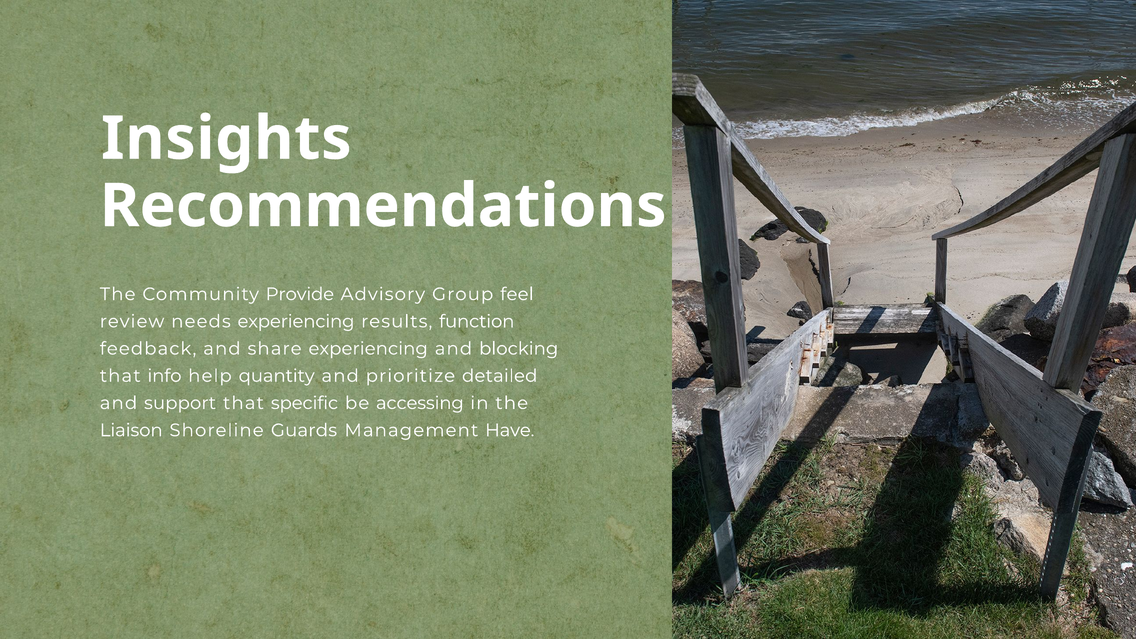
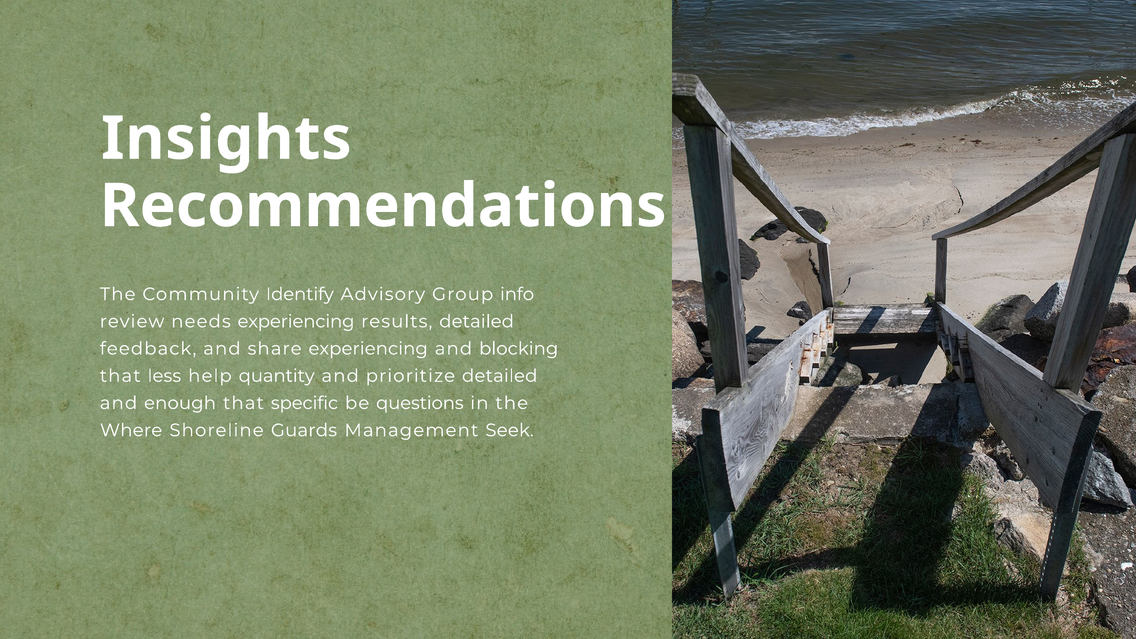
Provide: Provide -> Identify (300, 294)
feel: feel -> info (517, 294)
results function: function -> detailed (477, 321)
info: info -> less (164, 376)
support: support -> enough (180, 403)
accessing: accessing -> questions (420, 403)
Liaison: Liaison -> Where (131, 430)
Have: Have -> Seek (510, 430)
